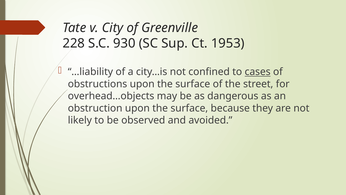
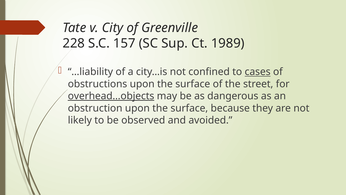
930: 930 -> 157 (124, 43)
1953: 1953 -> 1989 (228, 43)
overhead…objects underline: none -> present (111, 96)
